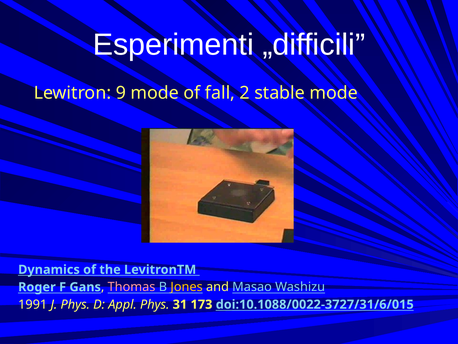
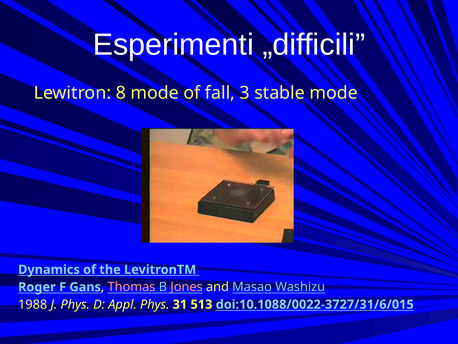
9: 9 -> 8 (121, 93)
2: 2 -> 3 (245, 93)
Jones colour: yellow -> pink (187, 287)
1991: 1991 -> 1988 (33, 304)
173: 173 -> 513 (201, 304)
